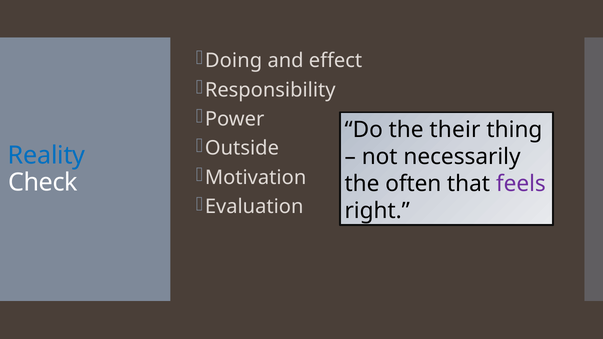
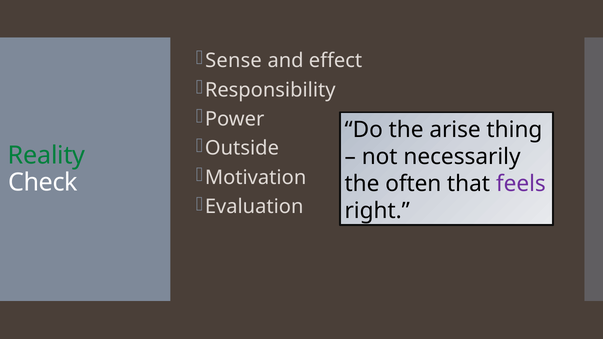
Doing: Doing -> Sense (234, 61)
their: their -> arise (455, 130)
Reality colour: blue -> green (47, 156)
